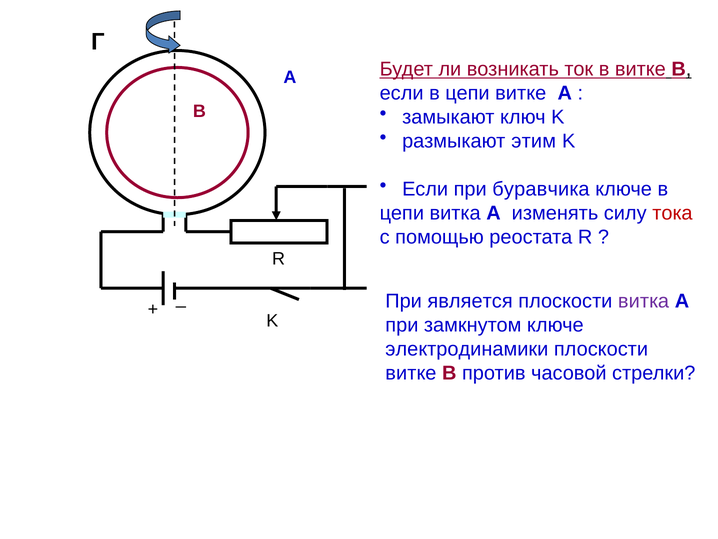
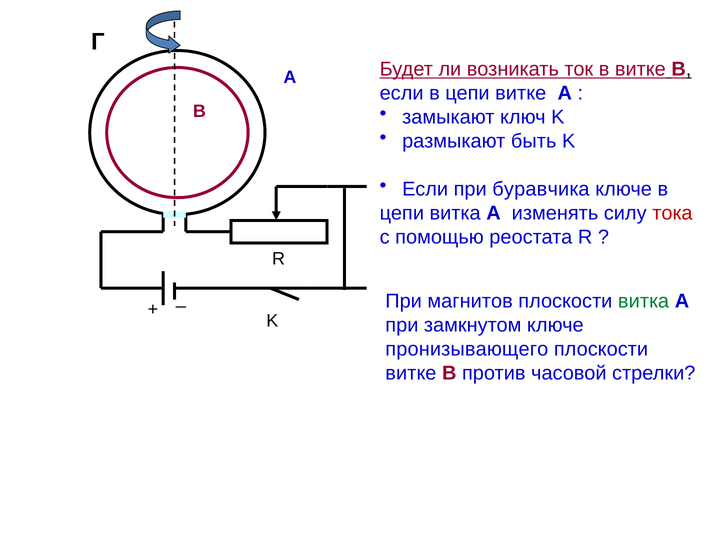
этим: этим -> быть (534, 141)
является: является -> магнитов (470, 301)
витка colour: purple -> green (644, 301)
электродинамики: электродинамики -> пронизывающего (467, 349)
